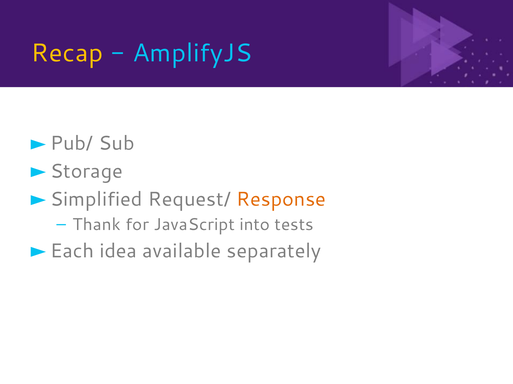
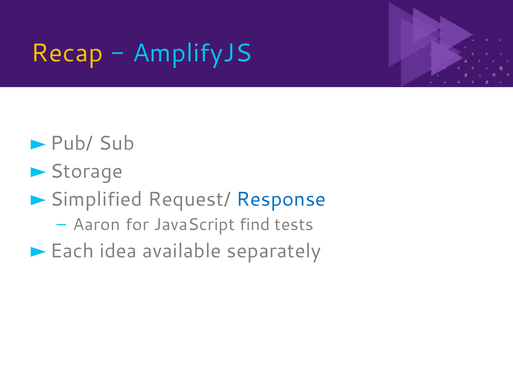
Response colour: orange -> blue (281, 200)
Thank: Thank -> Aaron (97, 225)
into: into -> find (255, 225)
